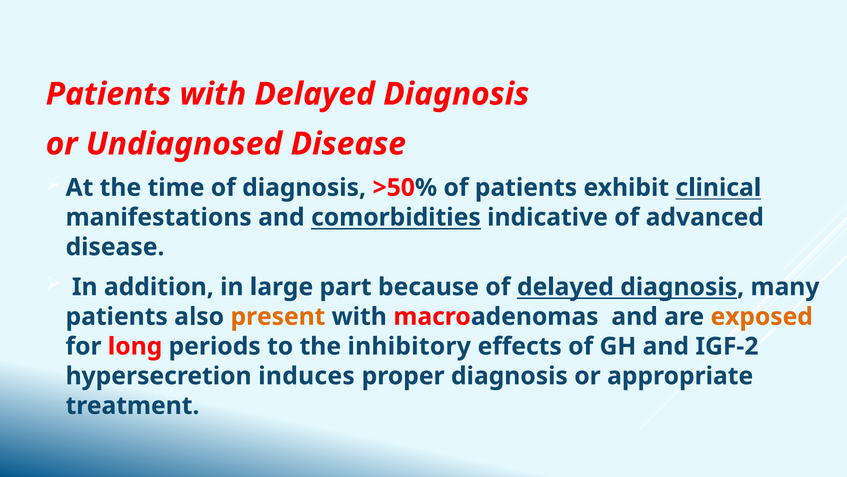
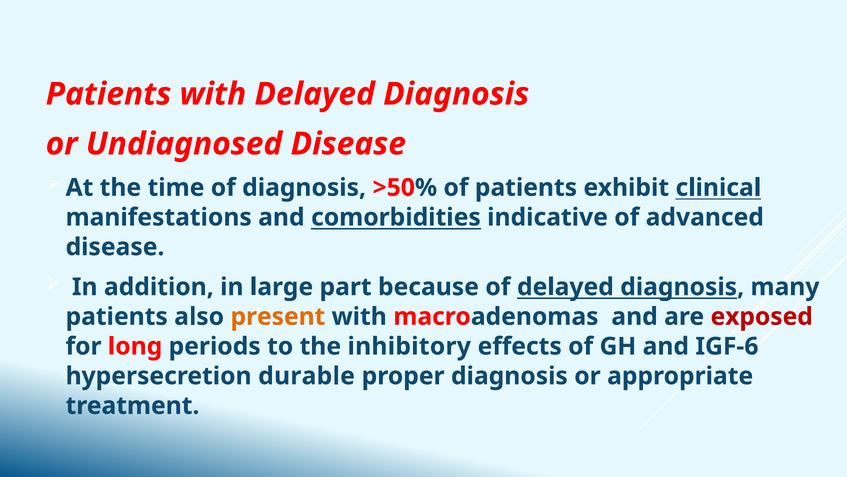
exposed colour: orange -> red (762, 316)
IGF-2: IGF-2 -> IGF-6 (727, 346)
induces: induces -> durable (307, 376)
